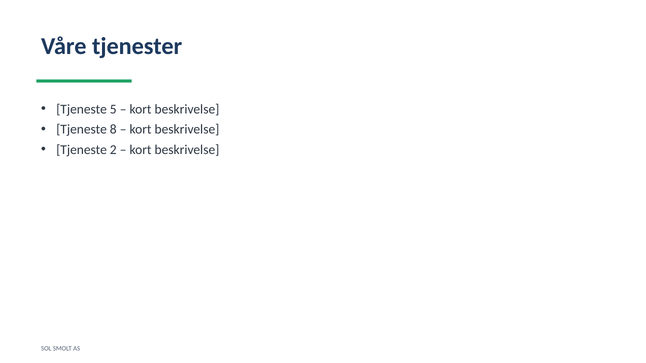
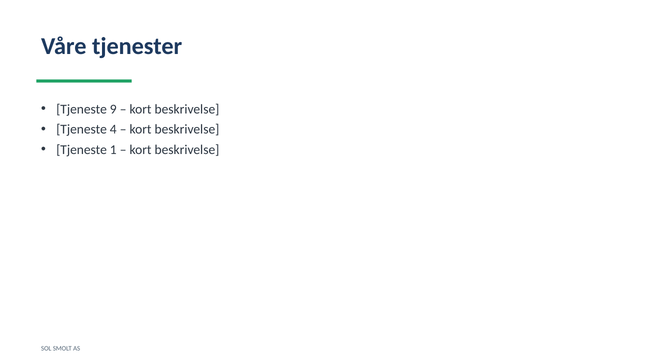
5: 5 -> 9 (113, 109)
8: 8 -> 4 (113, 130)
2: 2 -> 1 (113, 150)
